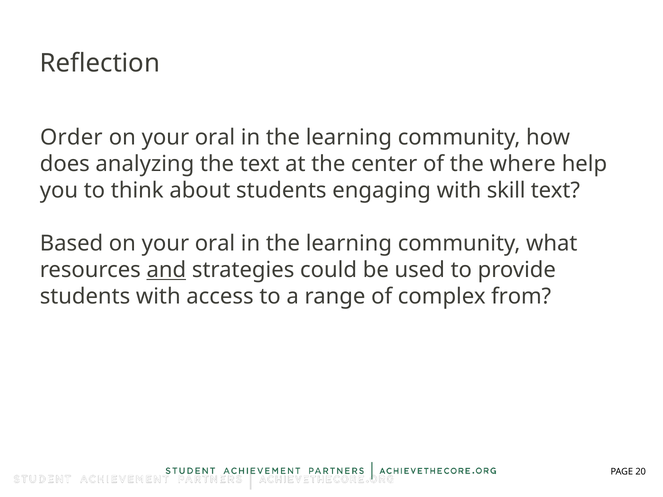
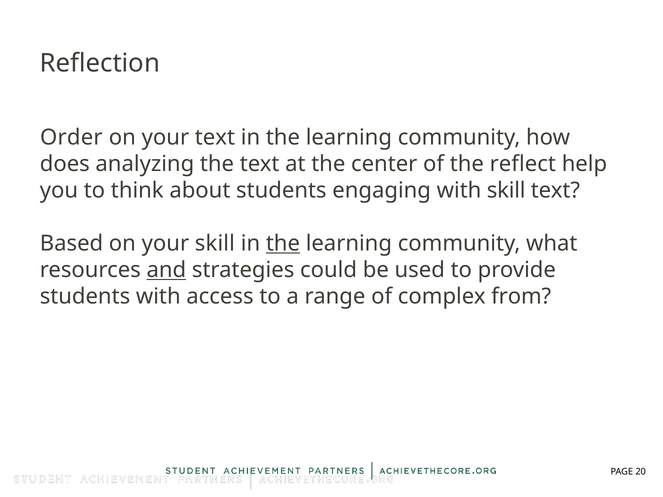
oral: oral -> text (215, 137)
where: where -> reflect (523, 164)
Based on your oral: oral -> skill (215, 244)
the underline: none -> present (283, 244)
